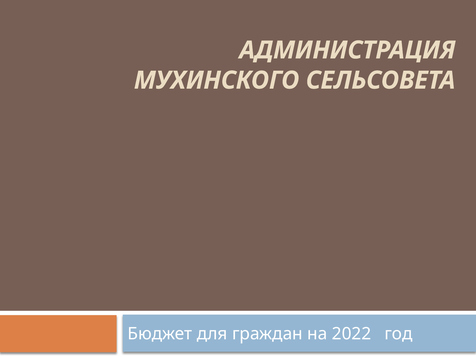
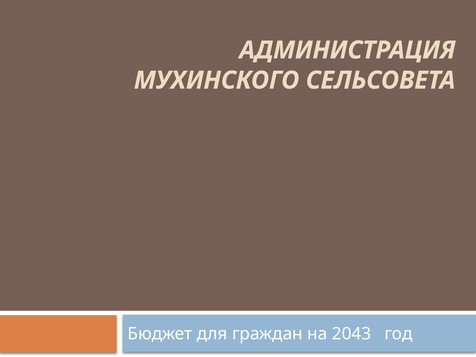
2022: 2022 -> 2043 (352, 334)
